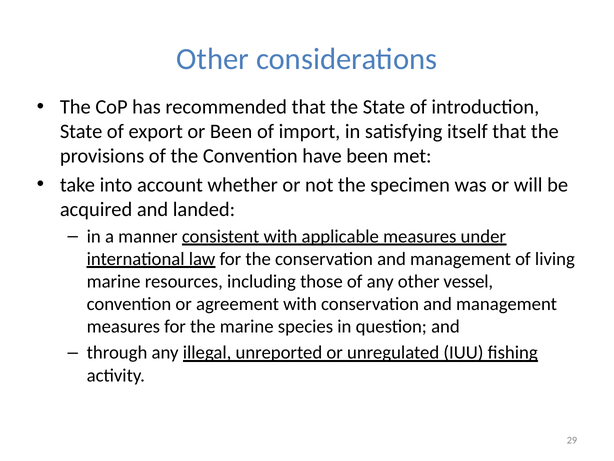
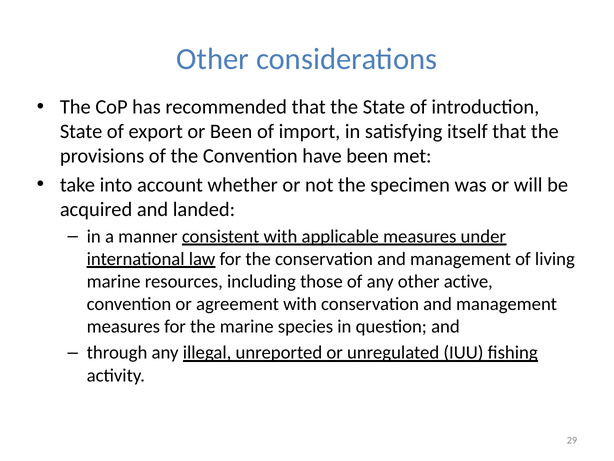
vessel: vessel -> active (468, 281)
